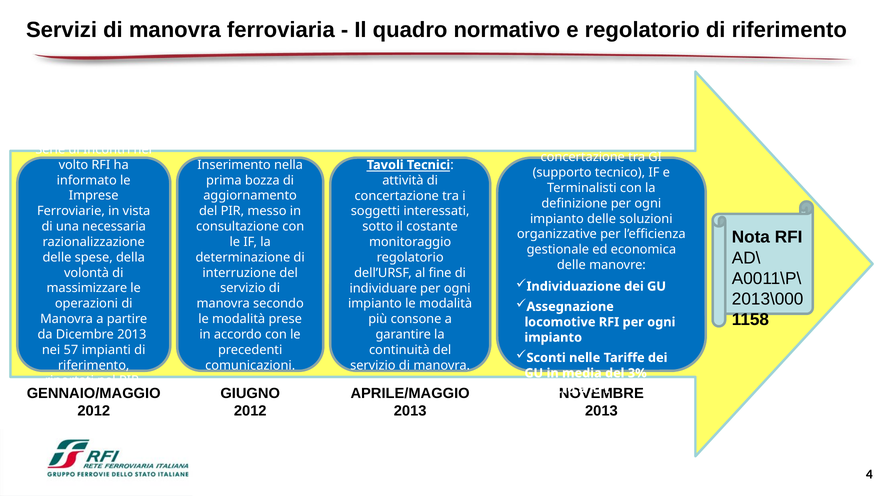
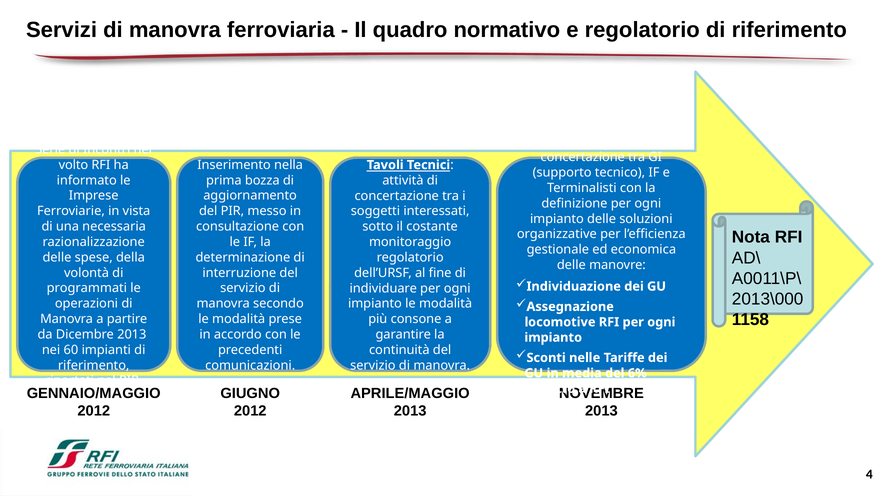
massimizzare: massimizzare -> programmati (87, 289)
57: 57 -> 60 (71, 350)
3%: 3% -> 6% (637, 374)
